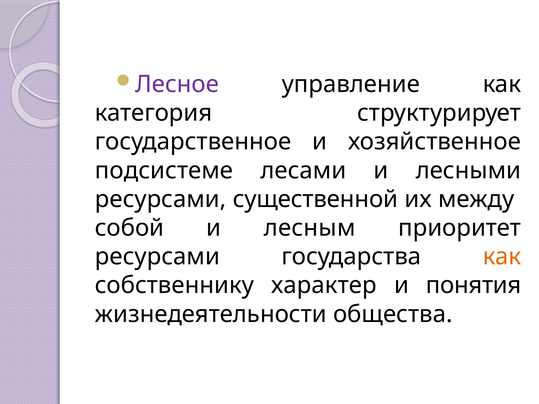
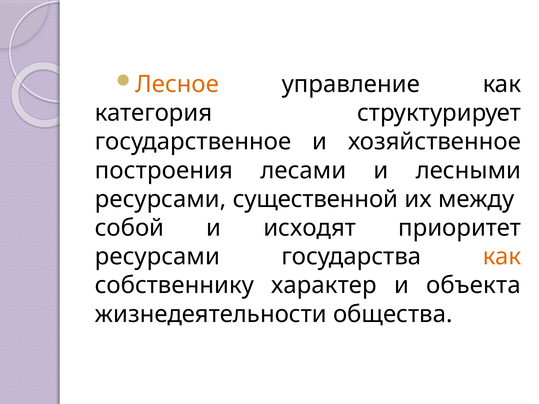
Лесное colour: purple -> orange (177, 84)
подсистеме: подсистеме -> построения (164, 171)
лесным: лесным -> исходят (310, 228)
понятия: понятия -> объекта (473, 286)
